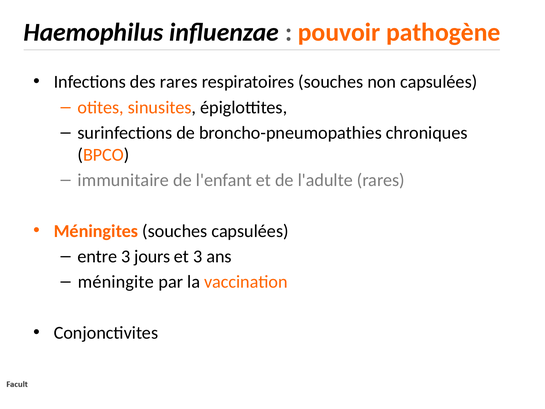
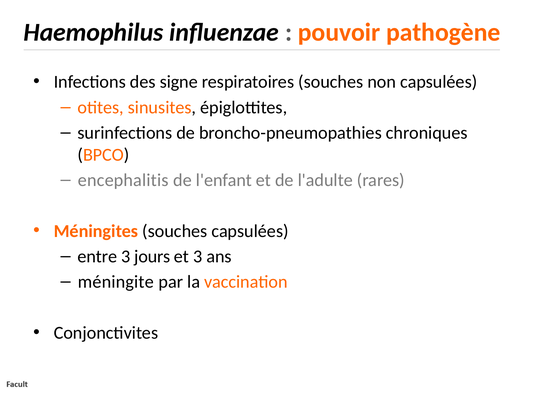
des rares: rares -> signe (179, 82)
immunitaire: immunitaire -> encephalitis (123, 180)
